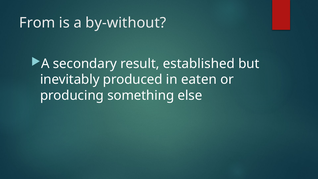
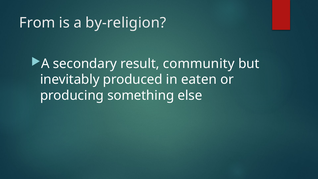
by-without: by-without -> by-religion (126, 23)
established: established -> community (199, 64)
